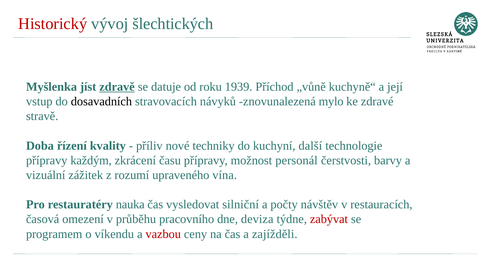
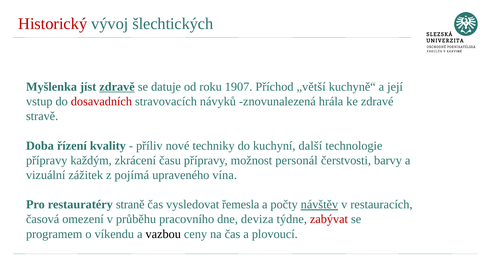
1939: 1939 -> 1907 (239, 87)
„vůně: „vůně -> „větší (311, 87)
dosavadních colour: black -> red (101, 101)
mylo: mylo -> hrála (331, 101)
rozumí: rozumí -> pojímá (132, 175)
nauka: nauka -> straně (130, 204)
silniční: silniční -> řemesla (241, 204)
návštěv underline: none -> present (319, 204)
vazbou colour: red -> black (163, 234)
zajížděli: zajížděli -> plovoucí (275, 234)
